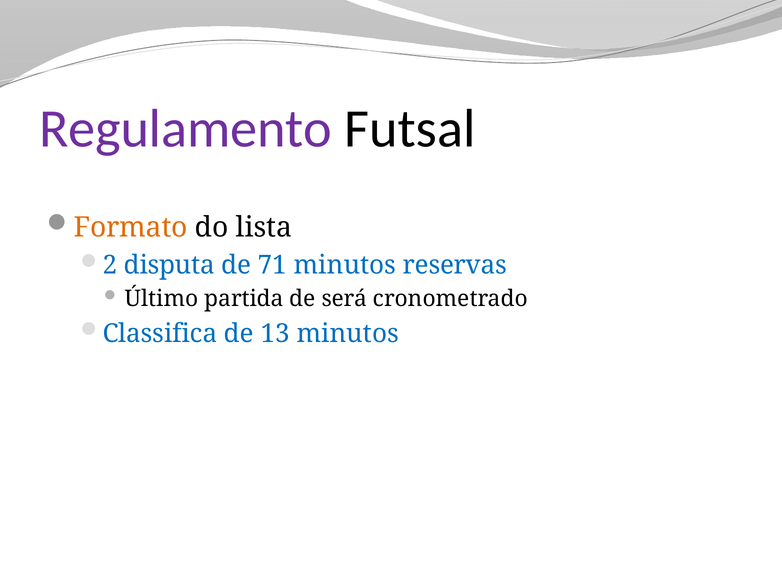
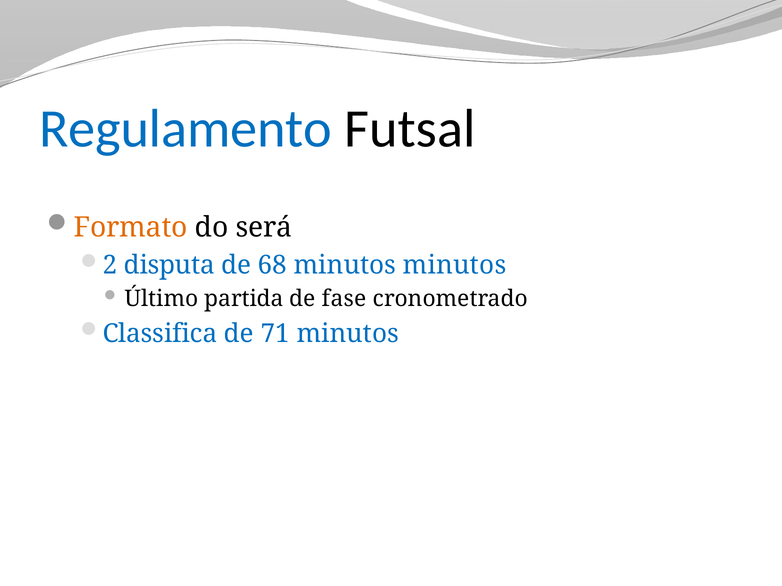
Regulamento colour: purple -> blue (186, 129)
lista: lista -> será (264, 228)
71: 71 -> 68 (272, 265)
minutos reservas: reservas -> minutos (455, 265)
será: será -> fase (344, 299)
13: 13 -> 71 (275, 334)
